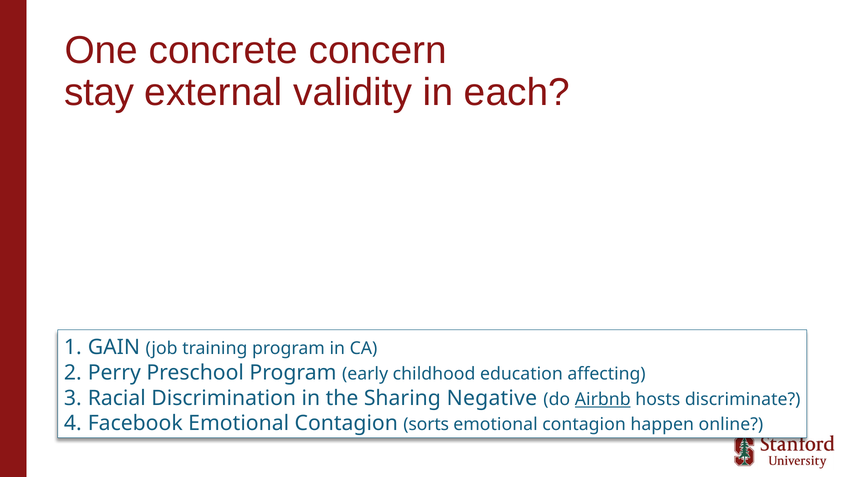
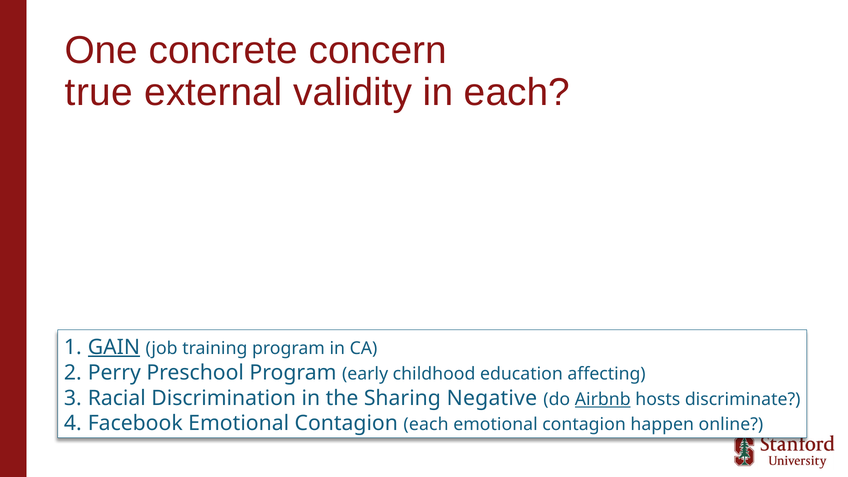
stay: stay -> true (99, 92)
GAIN underline: none -> present (114, 347)
Contagion sorts: sorts -> each (426, 425)
